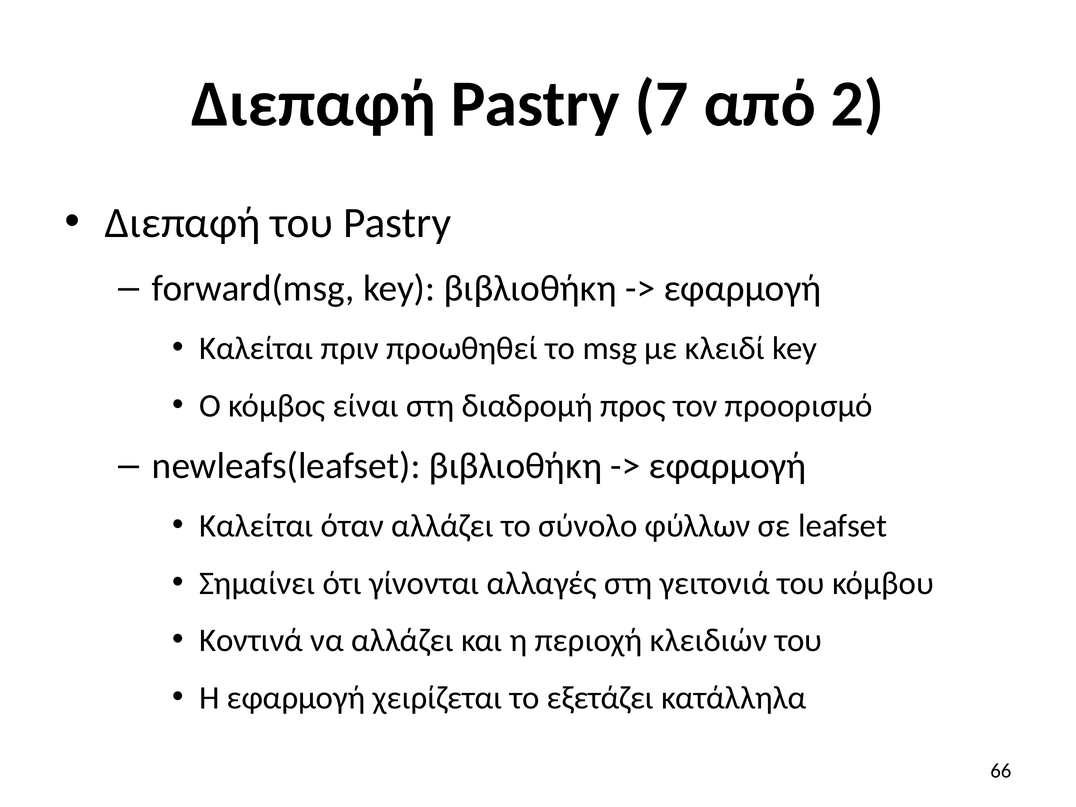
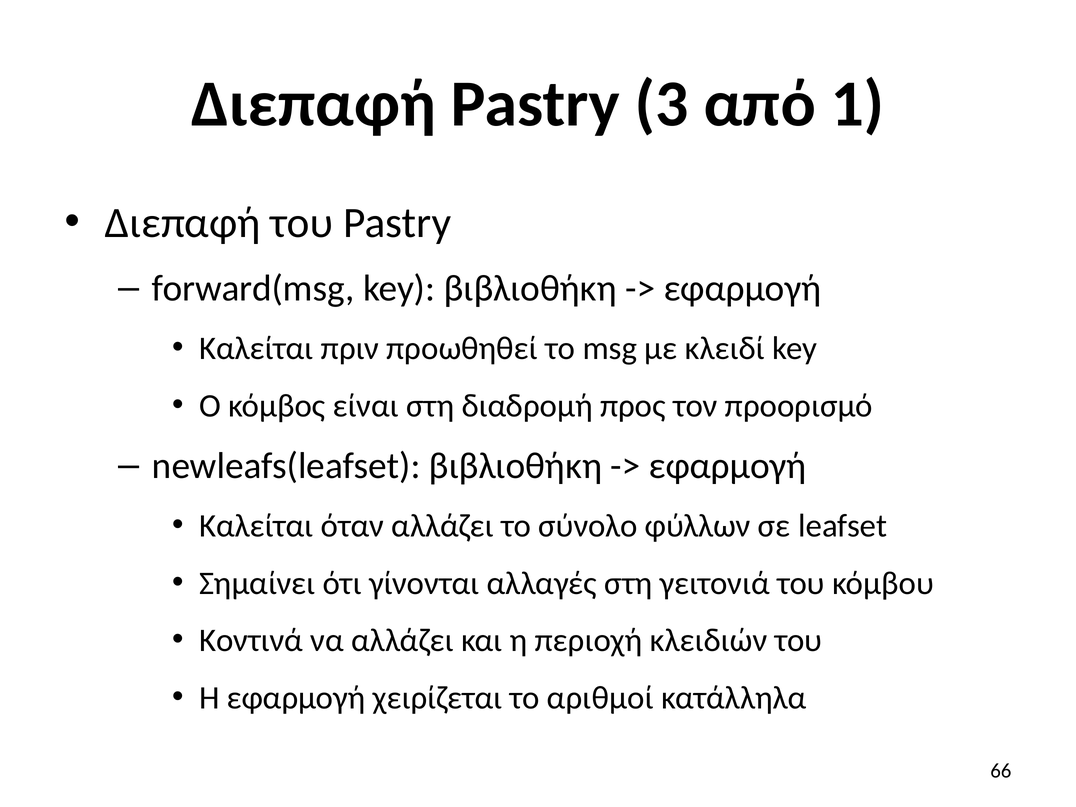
7: 7 -> 3 (662, 104)
2: 2 -> 1 (858, 104)
εξετάζει: εξετάζει -> αριθμοί (600, 698)
